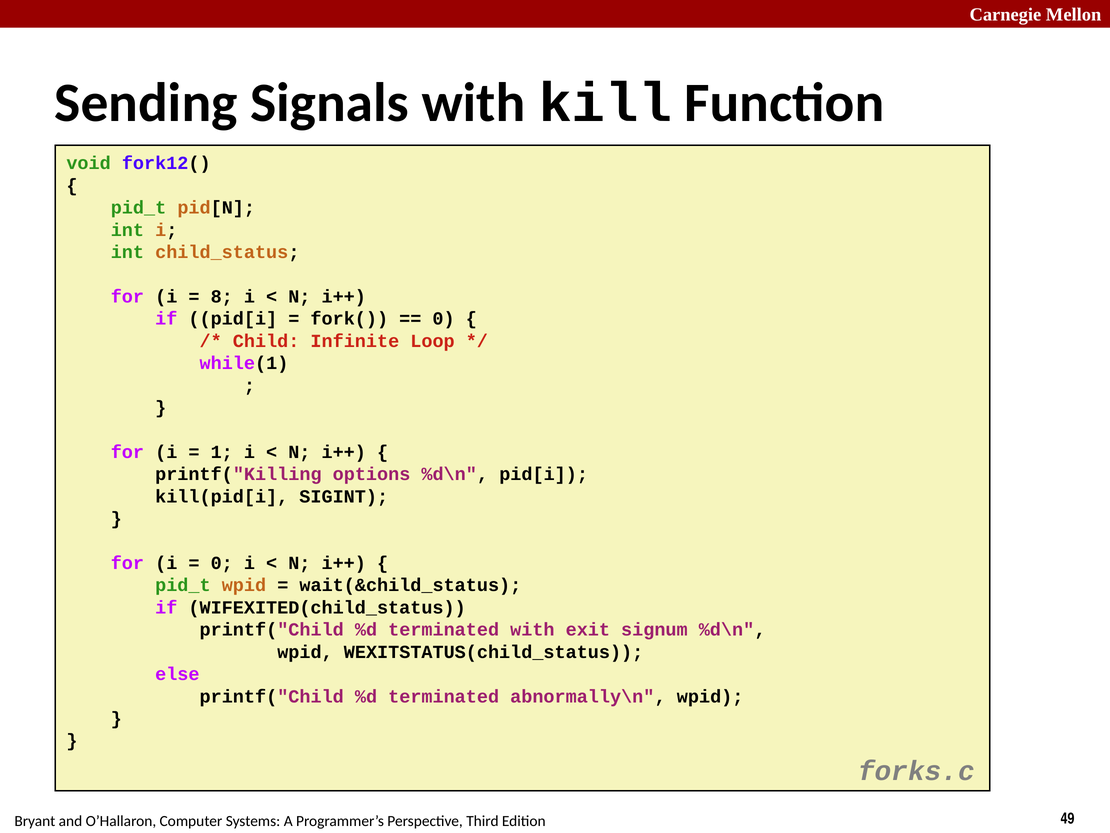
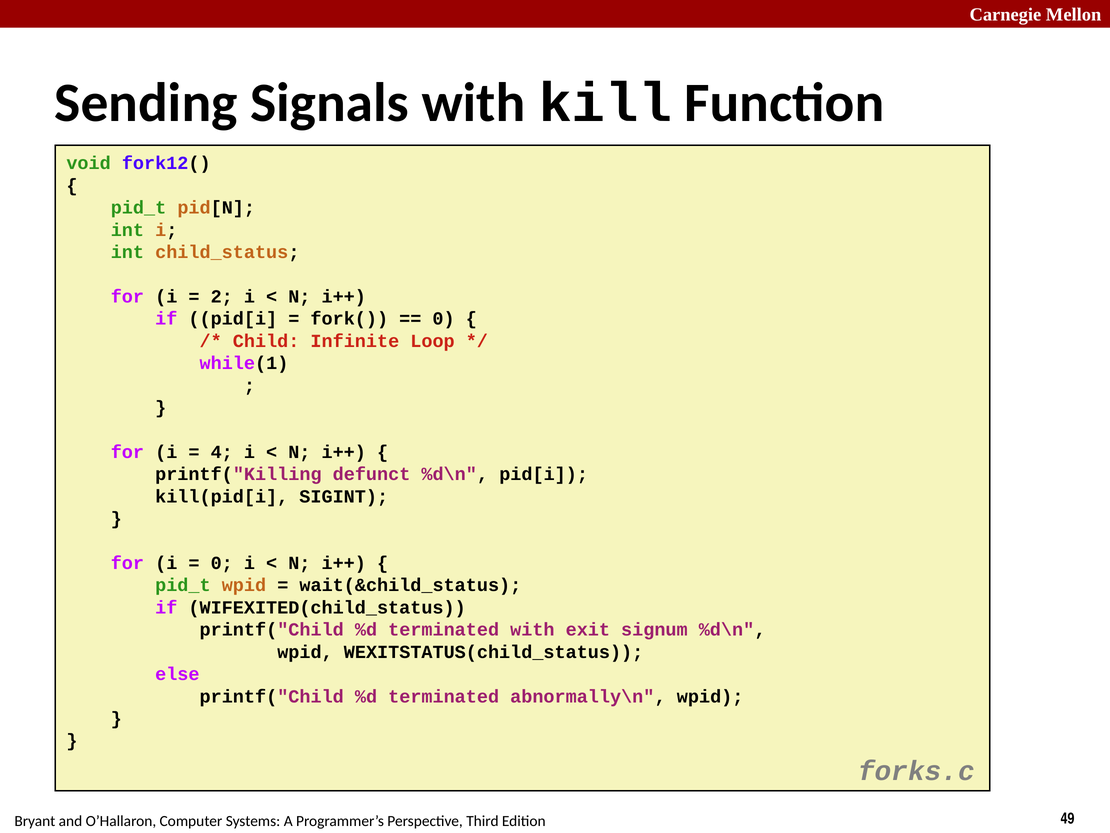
8: 8 -> 2 (222, 296)
1: 1 -> 4 (222, 452)
options: options -> defunct (372, 474)
